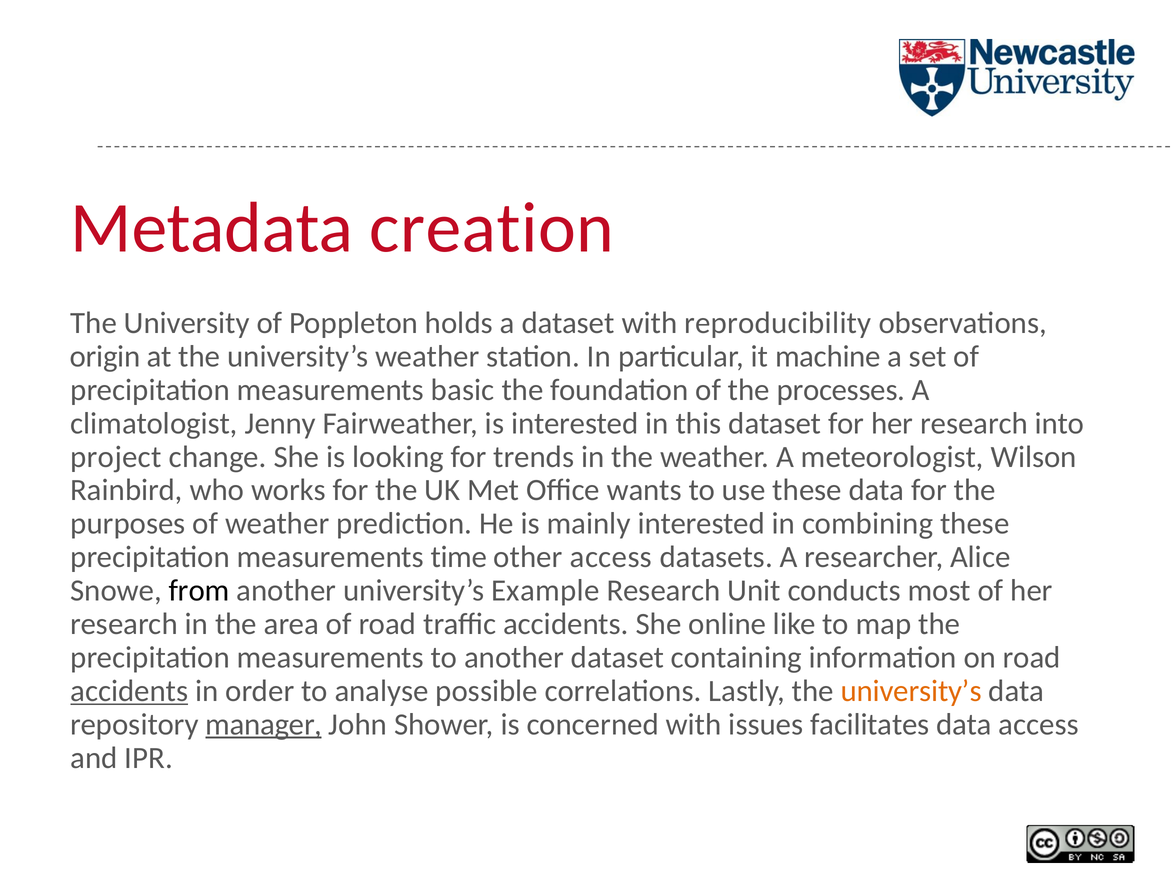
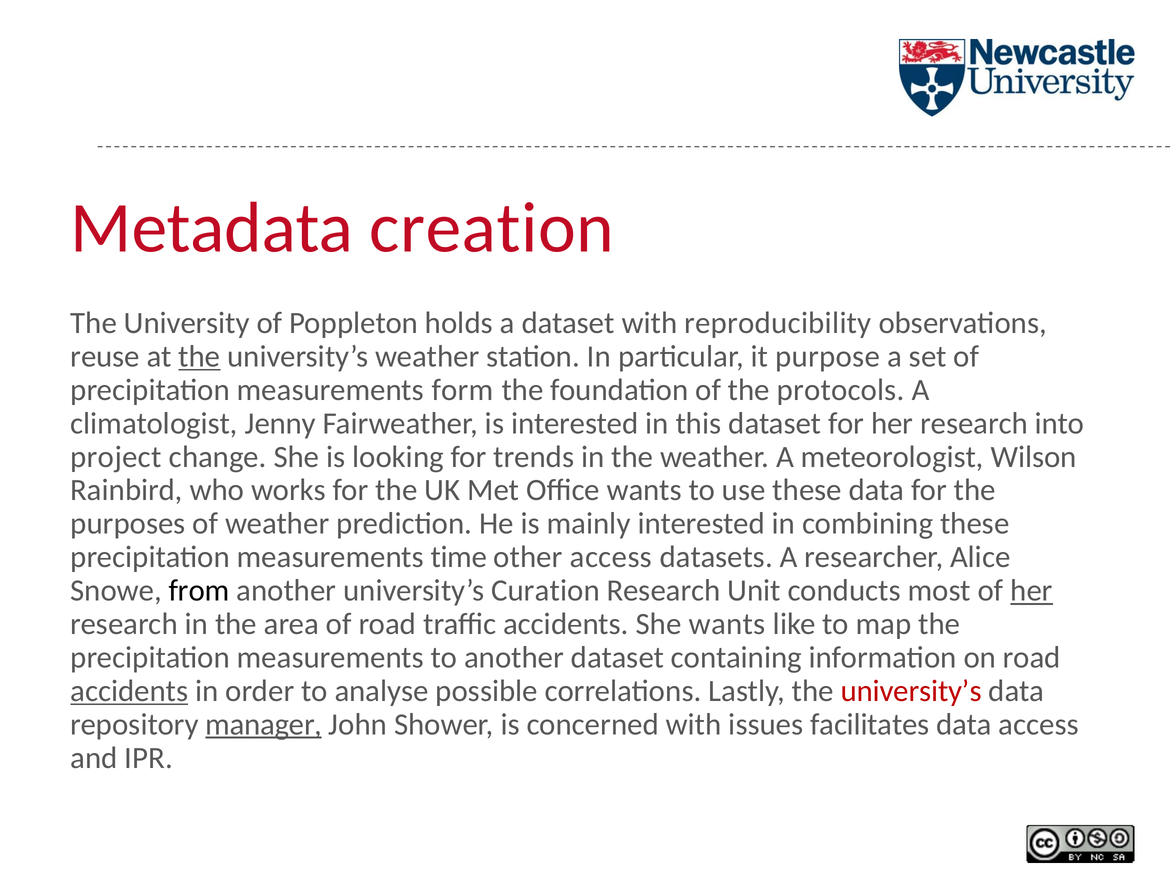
origin: origin -> reuse (105, 356)
the underline: none -> present (199, 356)
machine: machine -> purpose (828, 356)
basic: basic -> form (463, 390)
processes: processes -> protocols (841, 390)
Example: Example -> Curation (545, 590)
her underline: none -> present (1032, 590)
She online: online -> wants (727, 624)
university’s colour: orange -> red (911, 691)
